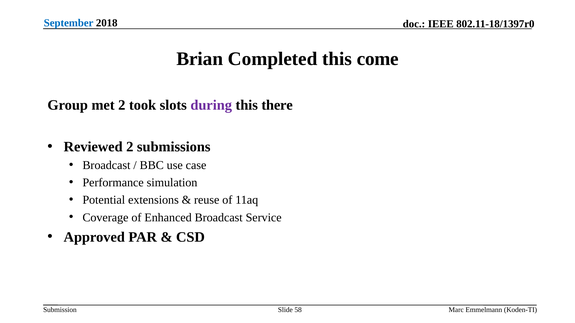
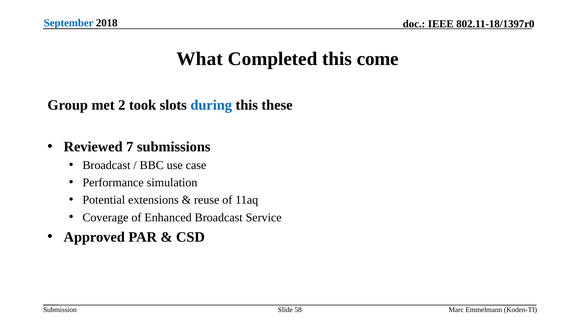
Brian: Brian -> What (200, 59)
during colour: purple -> blue (211, 105)
there: there -> these (277, 105)
Reviewed 2: 2 -> 7 (130, 147)
